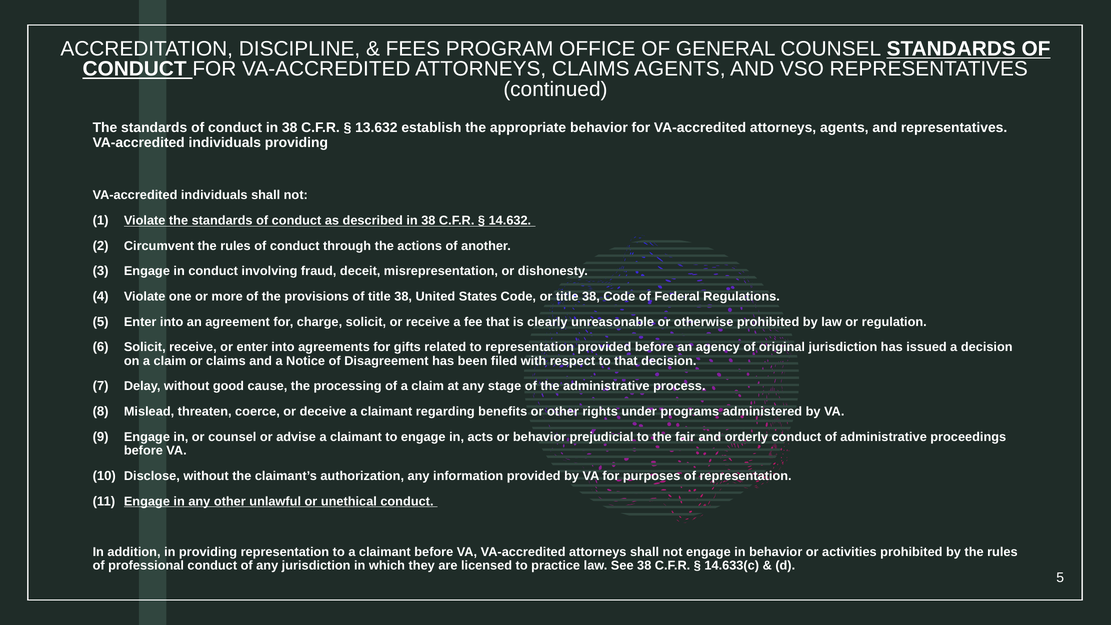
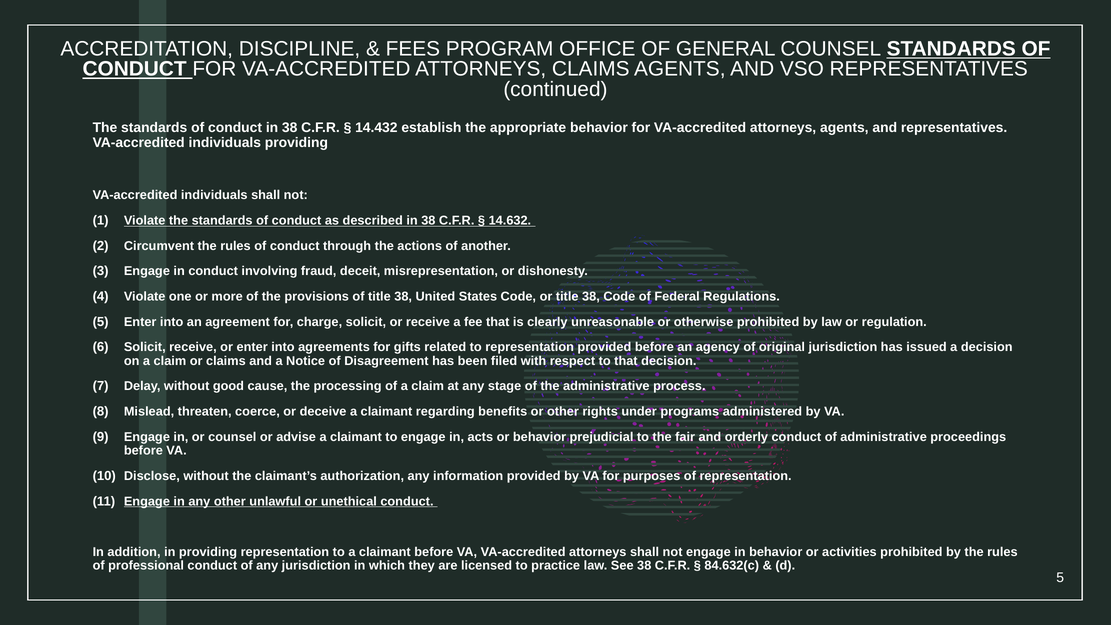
13.632: 13.632 -> 14.432 (376, 128)
14.633(c: 14.633(c -> 84.632(c (732, 566)
